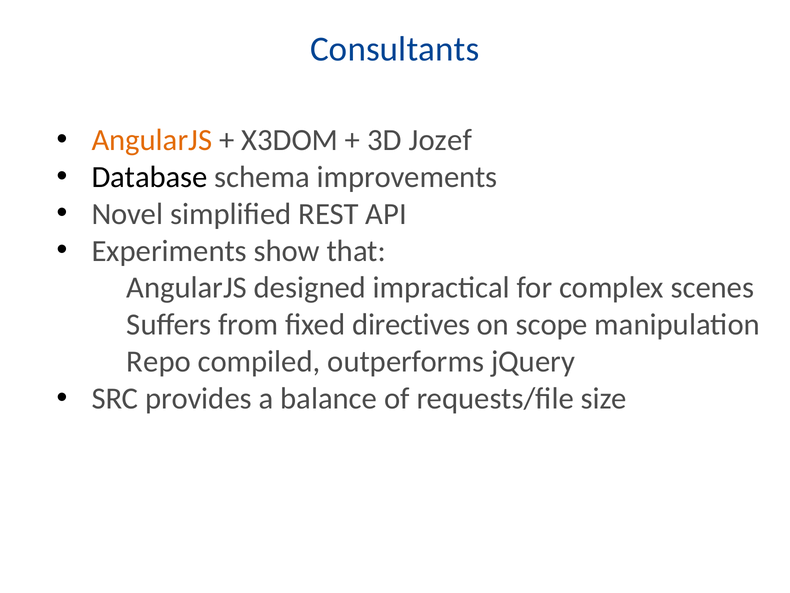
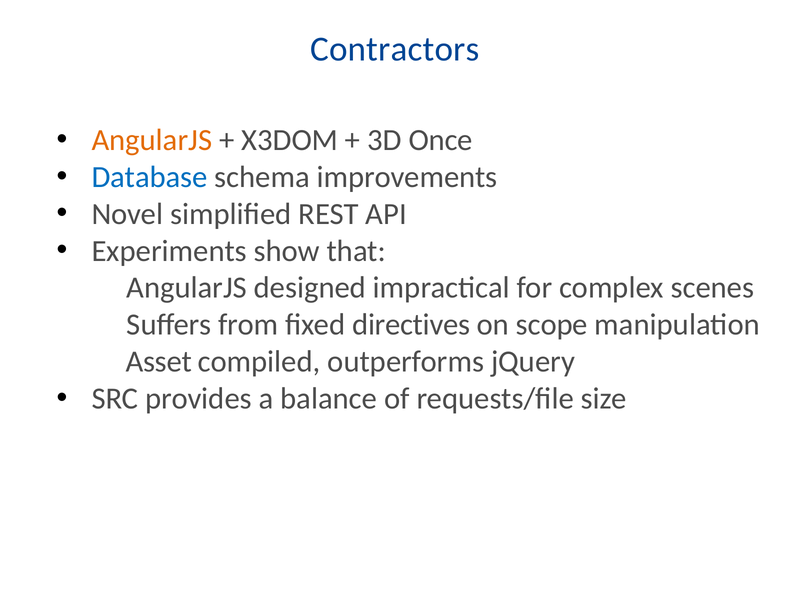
Consultants: Consultants -> Contractors (395, 49)
Jozef: Jozef -> Once (441, 140)
Database colour: black -> blue (150, 177)
Repo: Repo -> Asset (159, 361)
